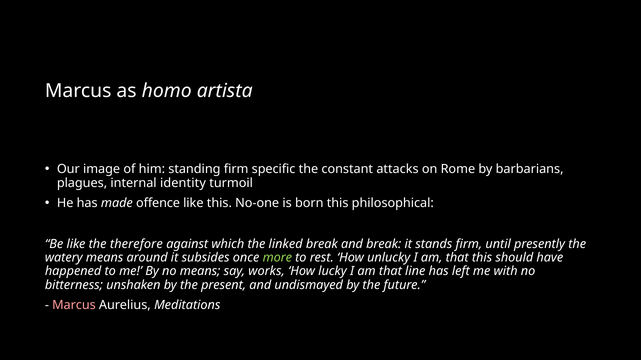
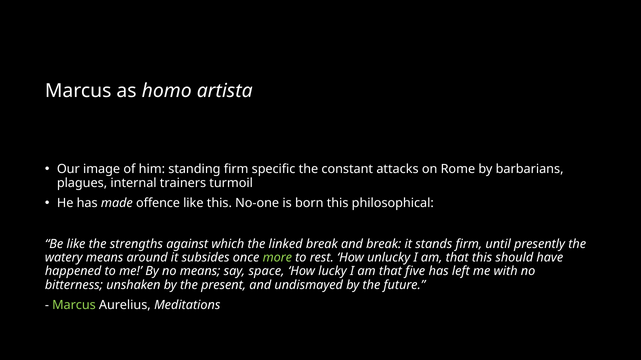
identity: identity -> trainers (183, 183)
therefore: therefore -> strengths (136, 244)
works: works -> space (267, 272)
line: line -> five (415, 272)
Marcus colour: pink -> light green (74, 306)
